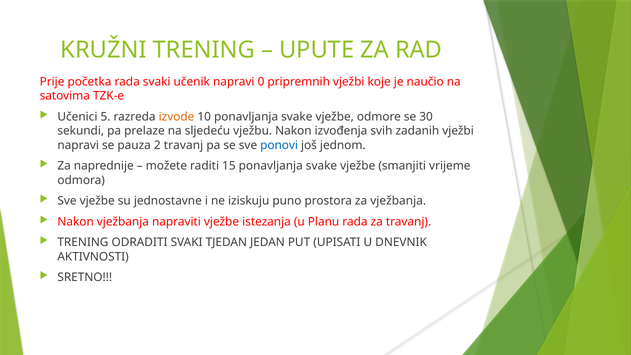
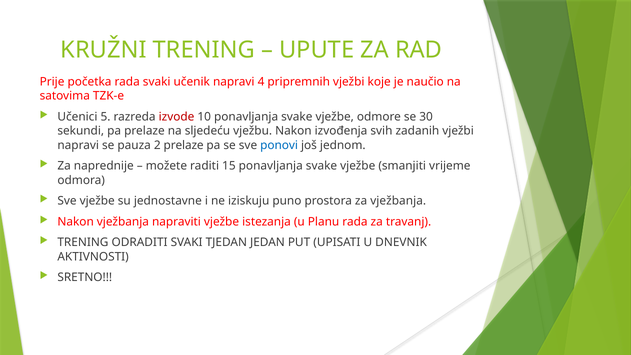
0: 0 -> 4 (261, 82)
izvode colour: orange -> red (177, 117)
2 travanj: travanj -> prelaze (184, 145)
